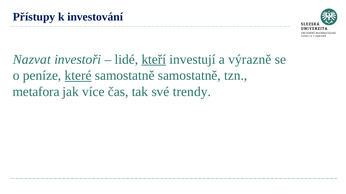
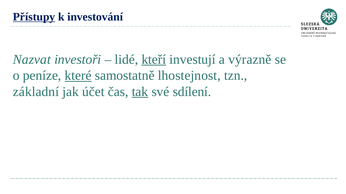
Přístupy underline: none -> present (34, 17)
samostatně samostatně: samostatně -> lhostejnost (189, 76)
metafora: metafora -> základní (36, 92)
více: více -> účet (93, 92)
tak underline: none -> present (140, 92)
trendy: trendy -> sdílení (192, 92)
